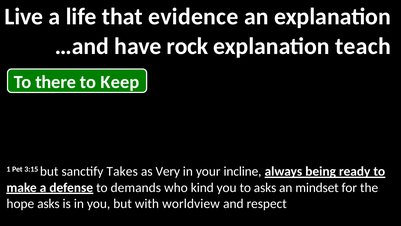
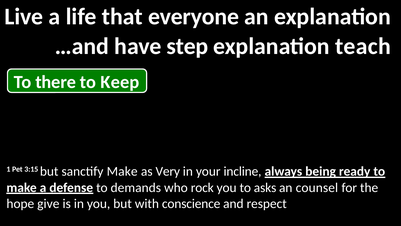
evidence: evidence -> everyone (194, 16)
rock: rock -> step (187, 46)
sanctify Takes: Takes -> Make (122, 171)
kind: kind -> rock (202, 187)
mindset: mindset -> counsel (317, 187)
hope asks: asks -> give (48, 203)
worldview: worldview -> conscience (191, 203)
